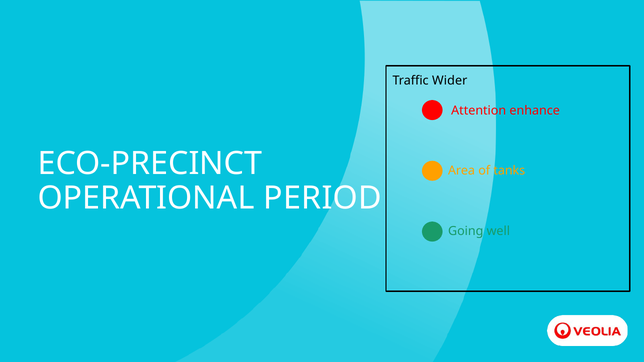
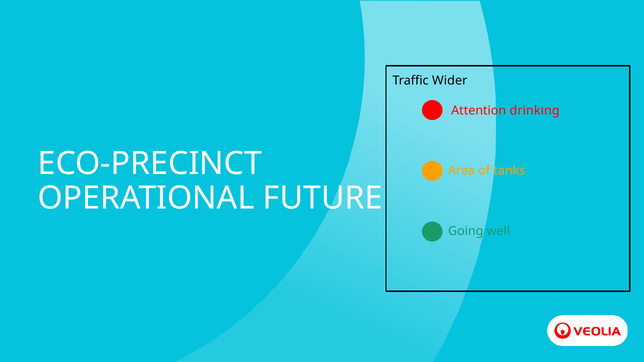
enhance: enhance -> drinking (535, 111)
PERIOD: PERIOD -> FUTURE (323, 198)
